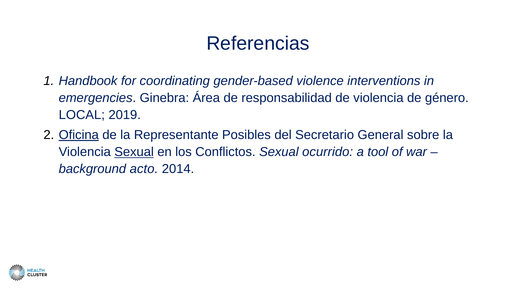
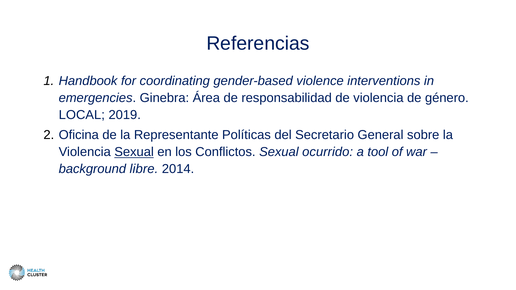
Oficina underline: present -> none (79, 135)
Posibles: Posibles -> Políticas (246, 135)
acto: acto -> libre (144, 169)
